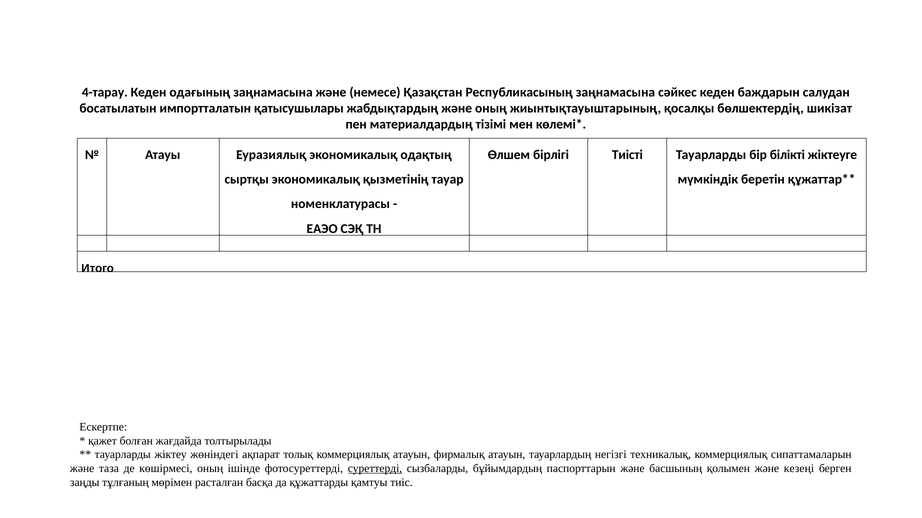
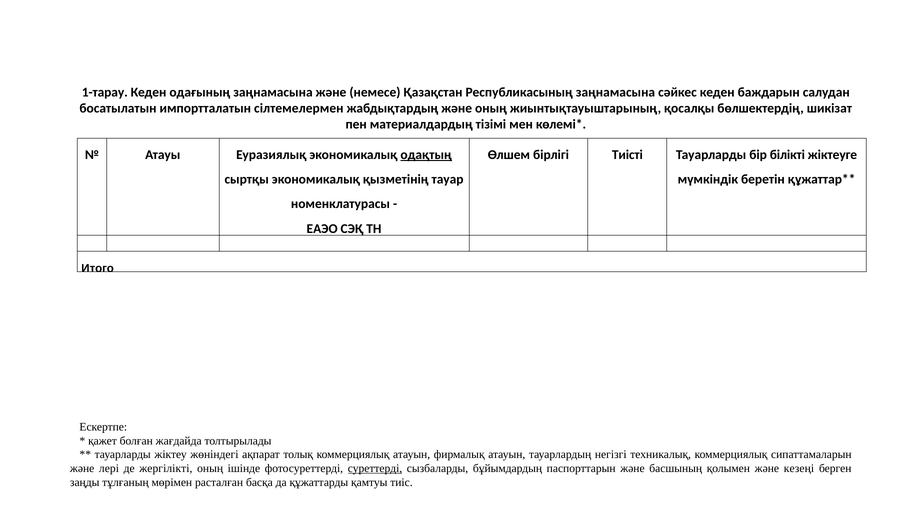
4-тарау: 4-тарау -> 1-тарау (105, 92)
қатысушылары: қатысушылары -> сілтемелермен (299, 108)
одақтың underline: none -> present (426, 155)
таза: таза -> лері (109, 469)
көшірмесі: көшірмесі -> жергілікті (166, 469)
